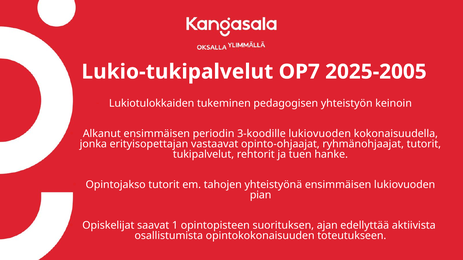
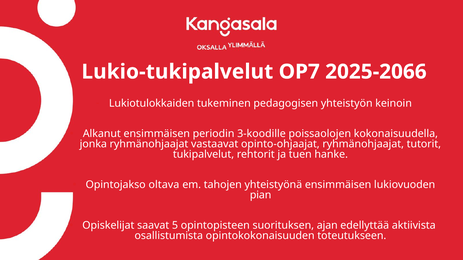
2025-2005: 2025-2005 -> 2025-2066 (376, 72)
3-koodille lukiovuoden: lukiovuoden -> poissaolojen (320, 134)
jonka erityisopettajan: erityisopettajan -> ryhmänohjaajat (149, 144)
Opintojakso tutorit: tutorit -> oltava (164, 185)
1: 1 -> 5 (175, 226)
